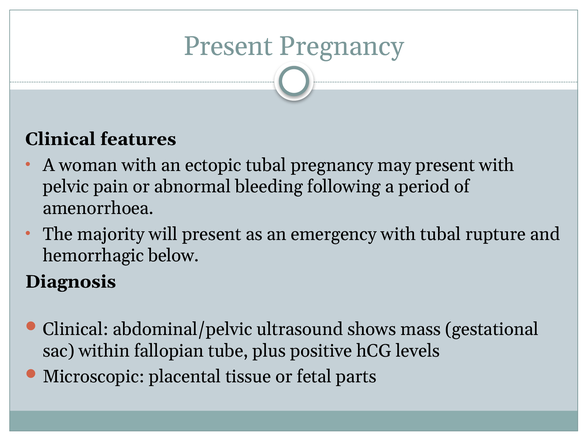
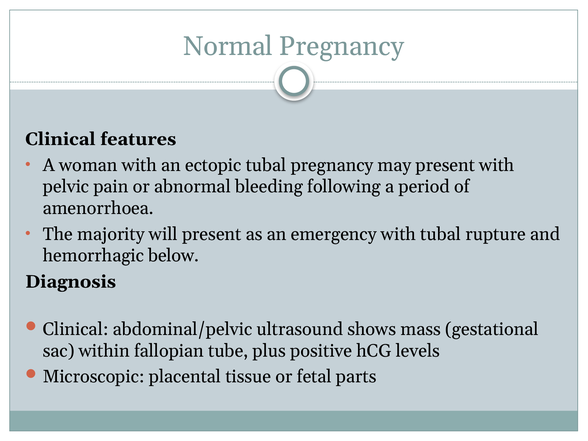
Present: Present -> Normal (228, 46)
